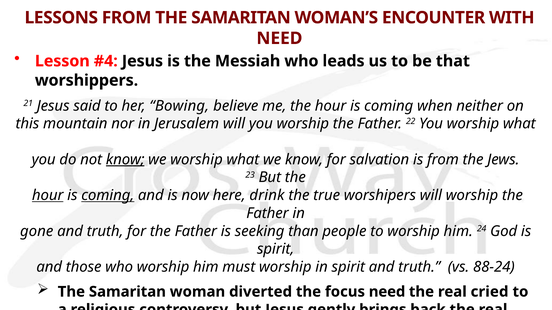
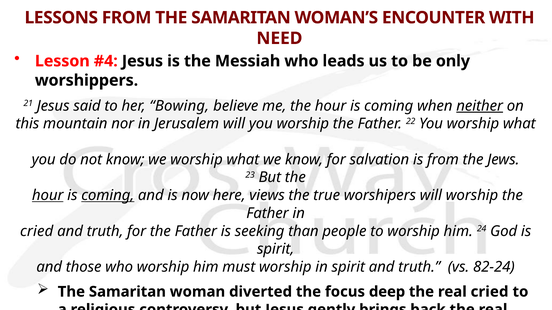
that: that -> only (453, 61)
neither underline: none -> present (480, 106)
know underline: present -> none (125, 160)
drink: drink -> views (267, 196)
gone: gone -> cried (37, 231)
88-24: 88-24 -> 82-24 (494, 267)
focus need: need -> deep (387, 292)
